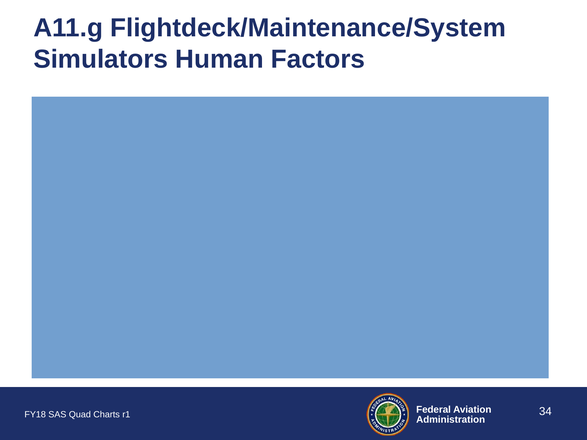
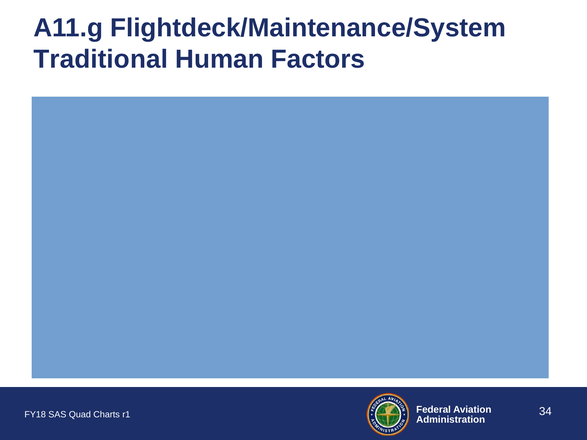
Simulators: Simulators -> Traditional (101, 59)
